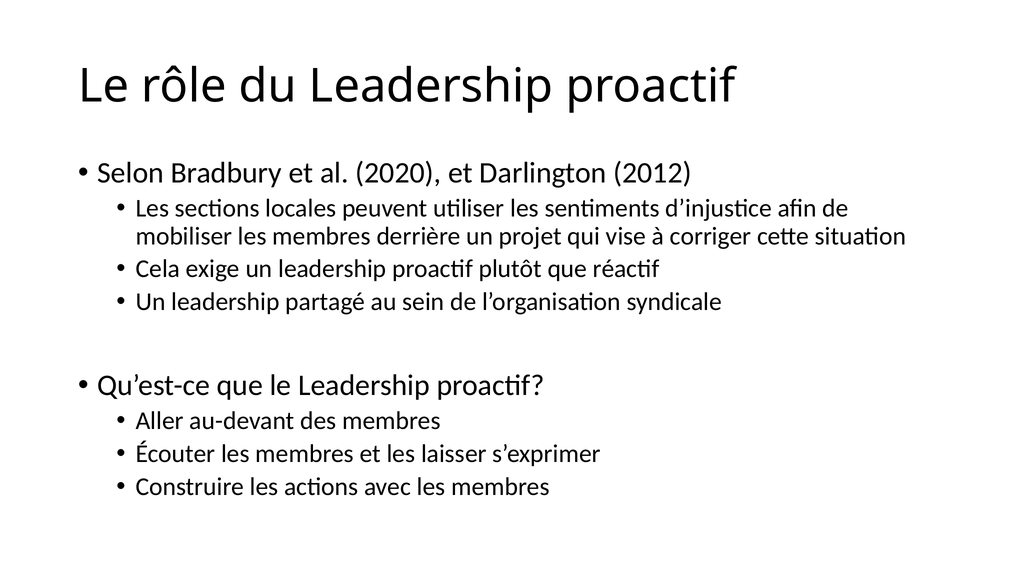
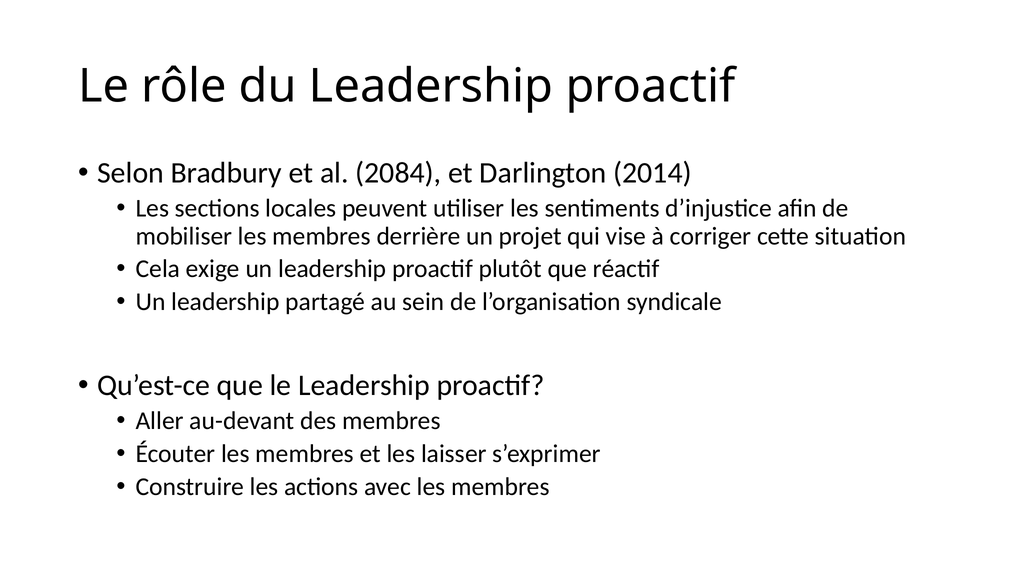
2020: 2020 -> 2084 (398, 173)
2012: 2012 -> 2014 (653, 173)
